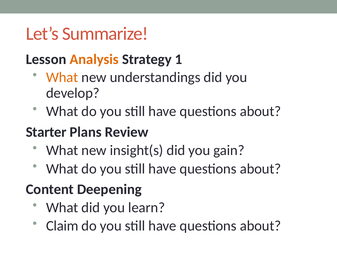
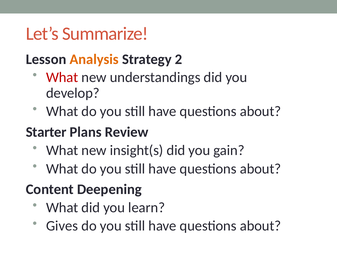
1: 1 -> 2 (179, 59)
What colour: orange -> red (62, 77)
Claim: Claim -> Gives (62, 226)
